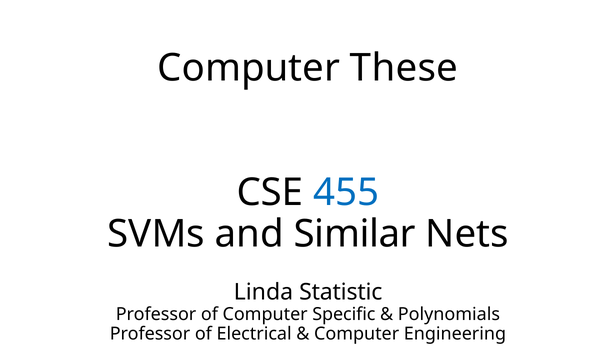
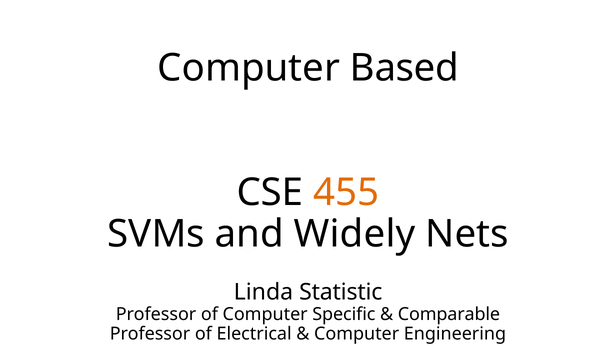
These: These -> Based (404, 68)
455 colour: blue -> orange (346, 193)
Similar: Similar -> Widely (355, 234)
Polynomials: Polynomials -> Comparable (449, 315)
